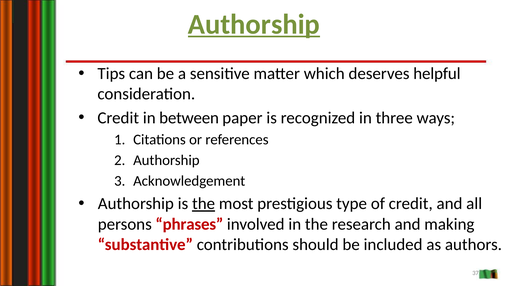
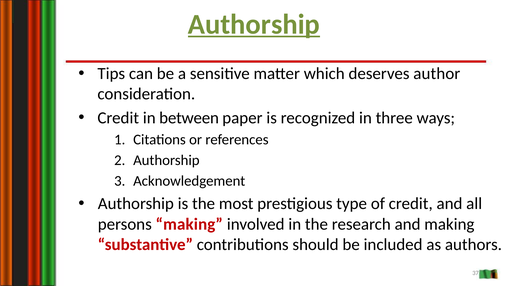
helpful: helpful -> author (437, 74)
the underline: present -> none (204, 204)
persons phrases: phrases -> making (189, 224)
